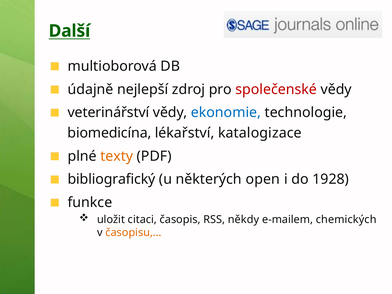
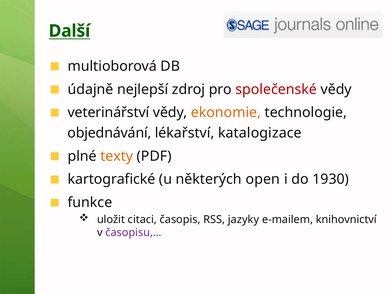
ekonomie colour: blue -> orange (226, 113)
biomedicína: biomedicína -> objednávání (109, 133)
bibliografický: bibliografický -> kartografické (111, 179)
1928: 1928 -> 1930 (331, 179)
někdy: někdy -> jazyky (244, 219)
chemických: chemických -> knihovnictví (346, 219)
časopisu,… colour: orange -> purple (133, 233)
